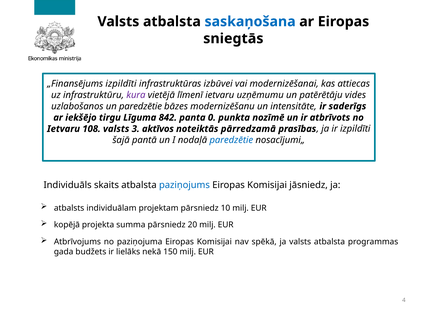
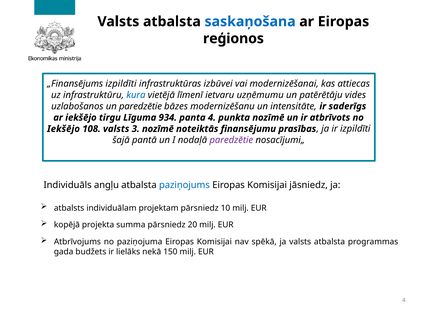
sniegtās: sniegtās -> reģionos (233, 39)
kura colour: purple -> blue (136, 95)
842: 842 -> 934 (168, 118)
panta 0: 0 -> 4 (212, 118)
Ietvaru: Ietvaru -> Iekšējo (63, 129)
3 aktīvos: aktīvos -> nozīmē (158, 129)
pārredzamā: pārredzamā -> finansējumu (248, 129)
paredzētie colour: blue -> purple (231, 140)
skaits: skaits -> angļu (106, 185)
